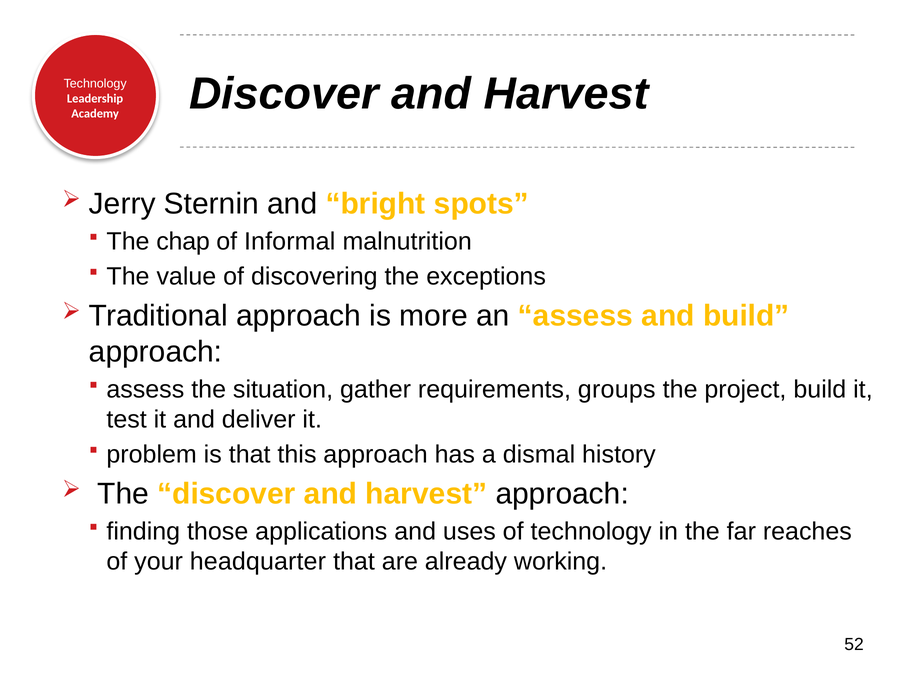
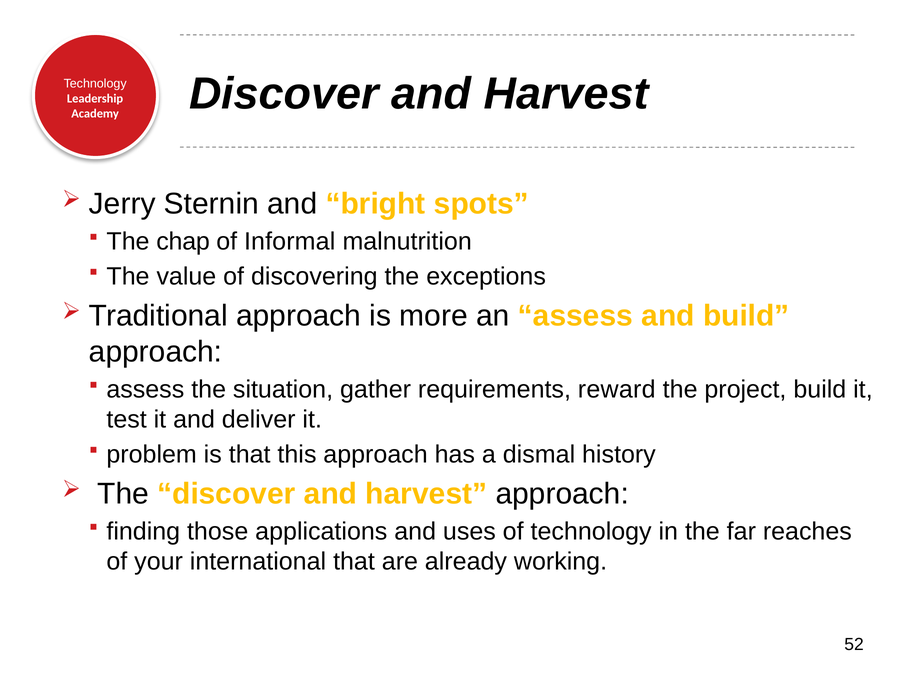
groups: groups -> reward (617, 389)
headquarter: headquarter -> international (258, 561)
